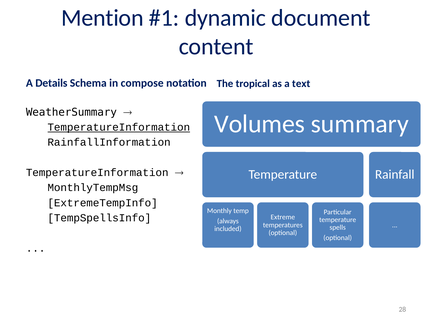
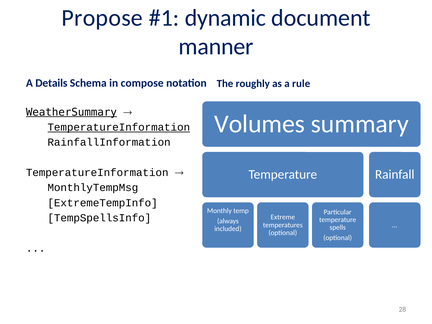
Mention: Mention -> Propose (102, 18)
content: content -> manner (216, 47)
tropical: tropical -> roughly (253, 84)
text: text -> rule (301, 84)
WeatherSummary underline: none -> present (71, 112)
